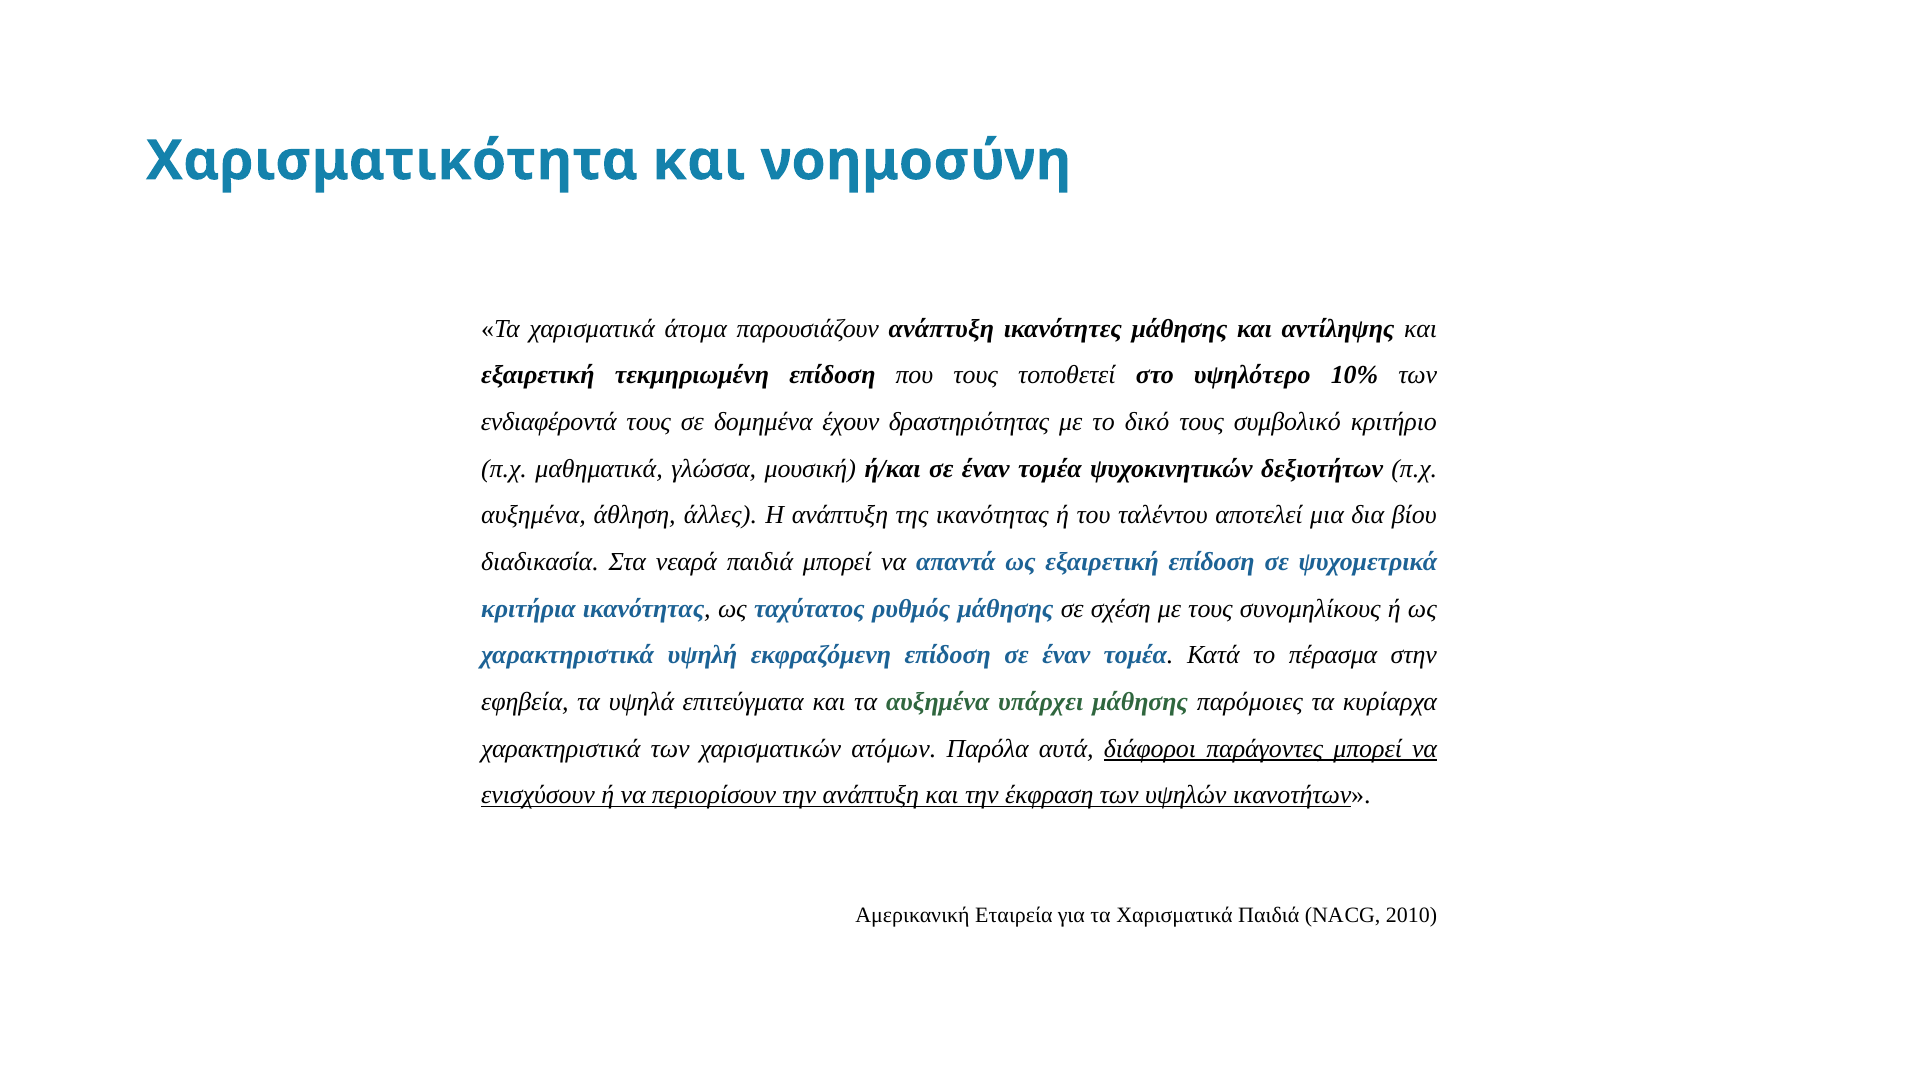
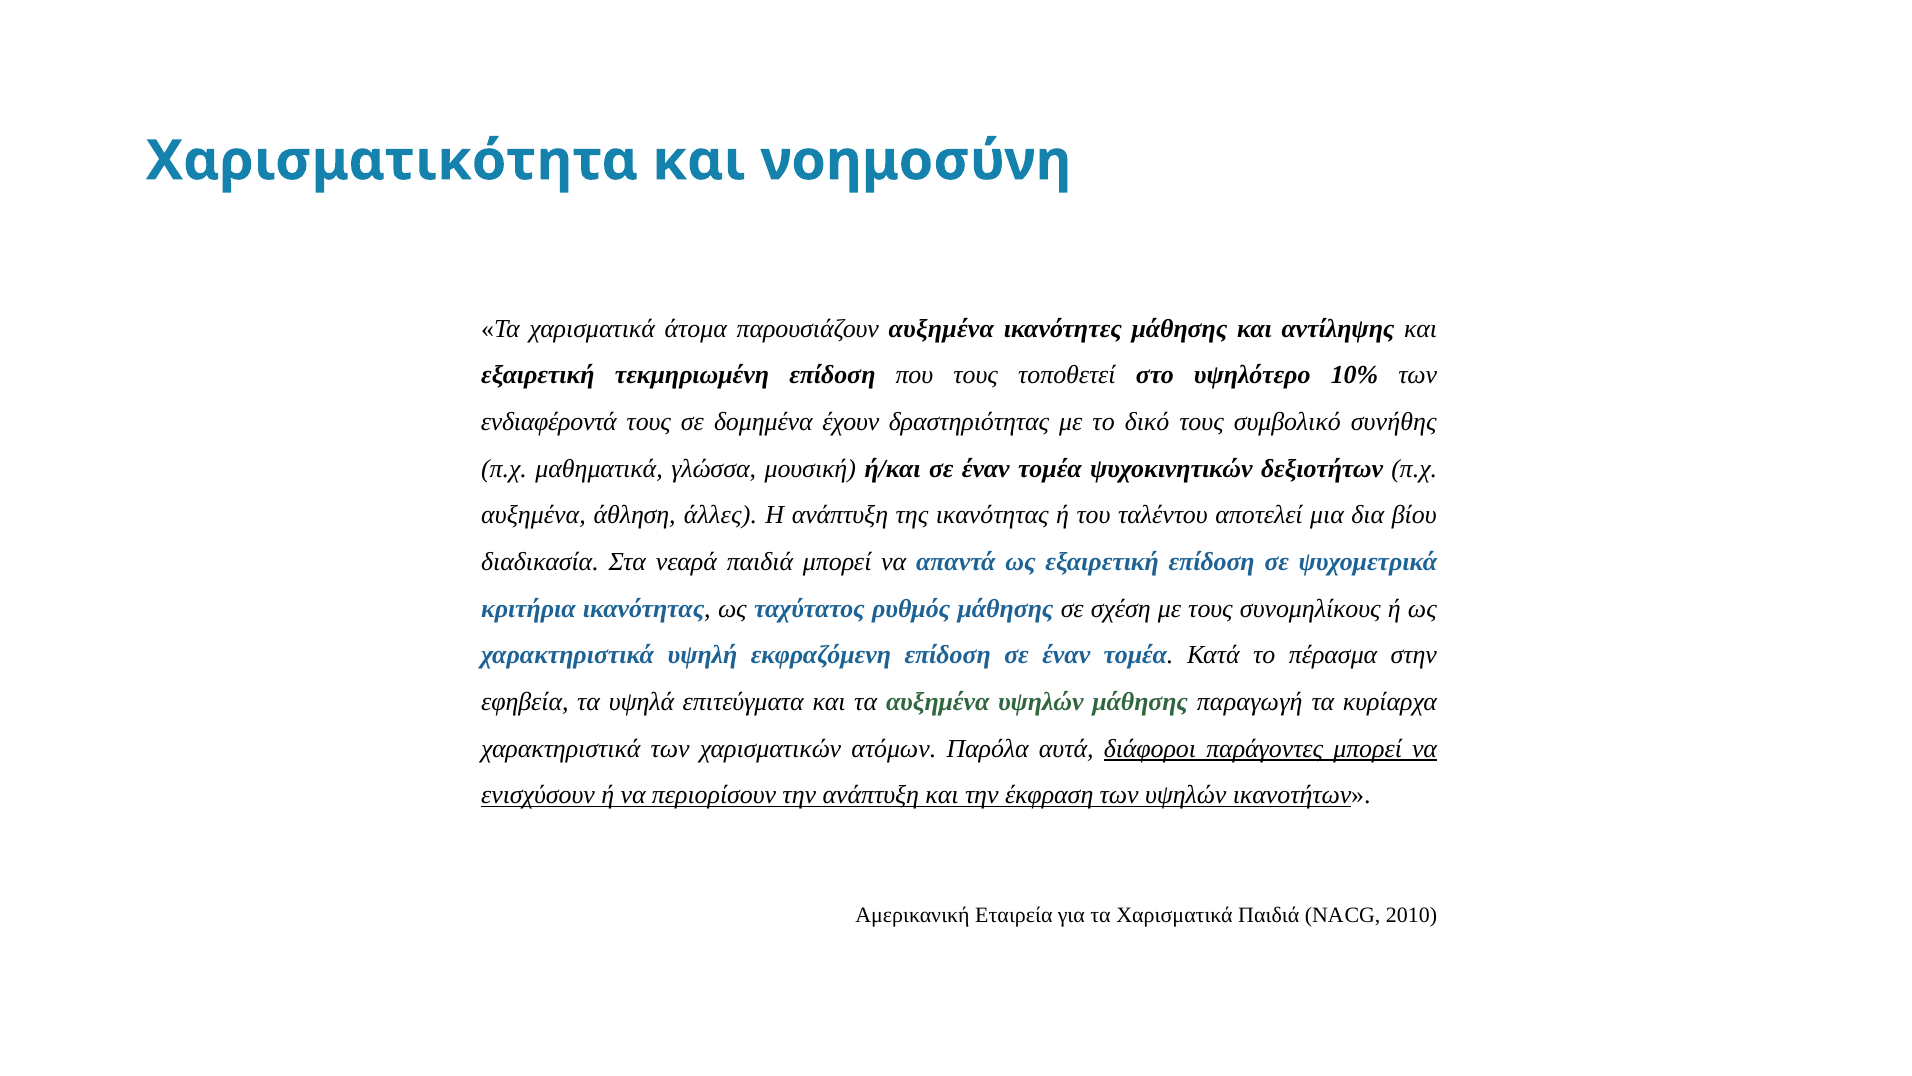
παρουσιάζουν ανάπτυξη: ανάπτυξη -> αυξημένα (941, 328)
κριτήριο: κριτήριο -> συνήθης (1394, 422)
αυξημένα υπάρχει: υπάρχει -> υψηλών (1041, 702)
παρόμοιες: παρόμοιες -> παραγωγή (1250, 702)
